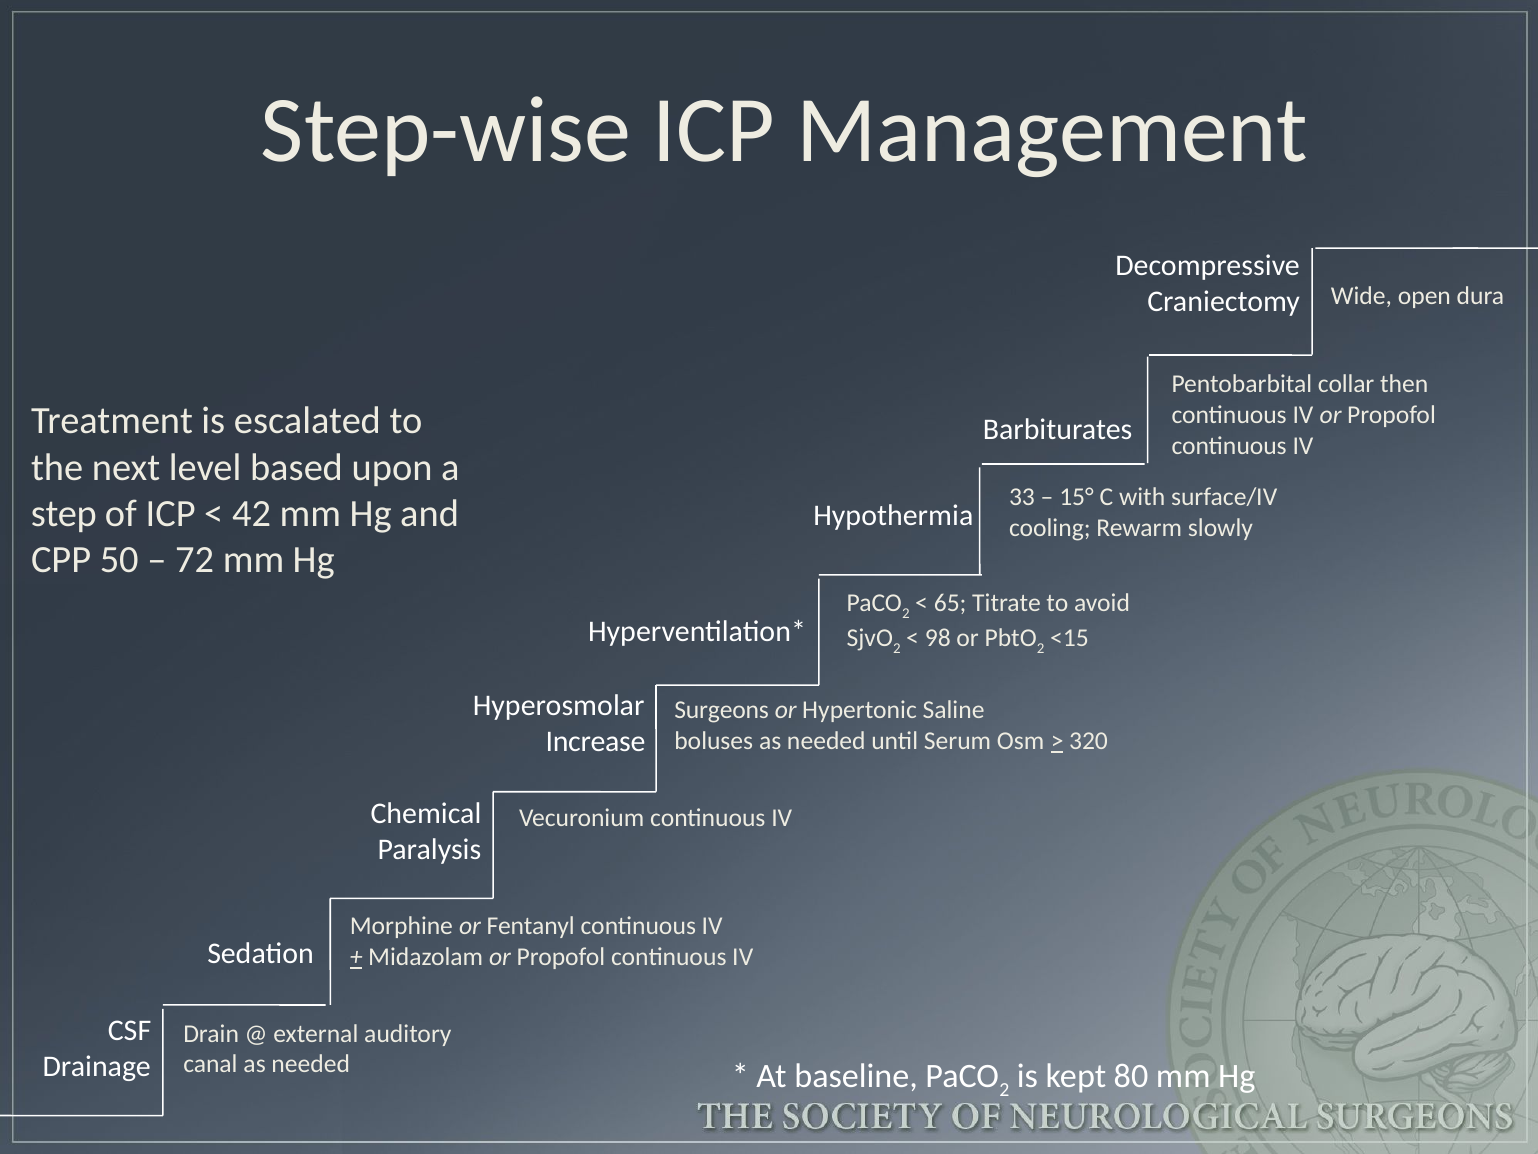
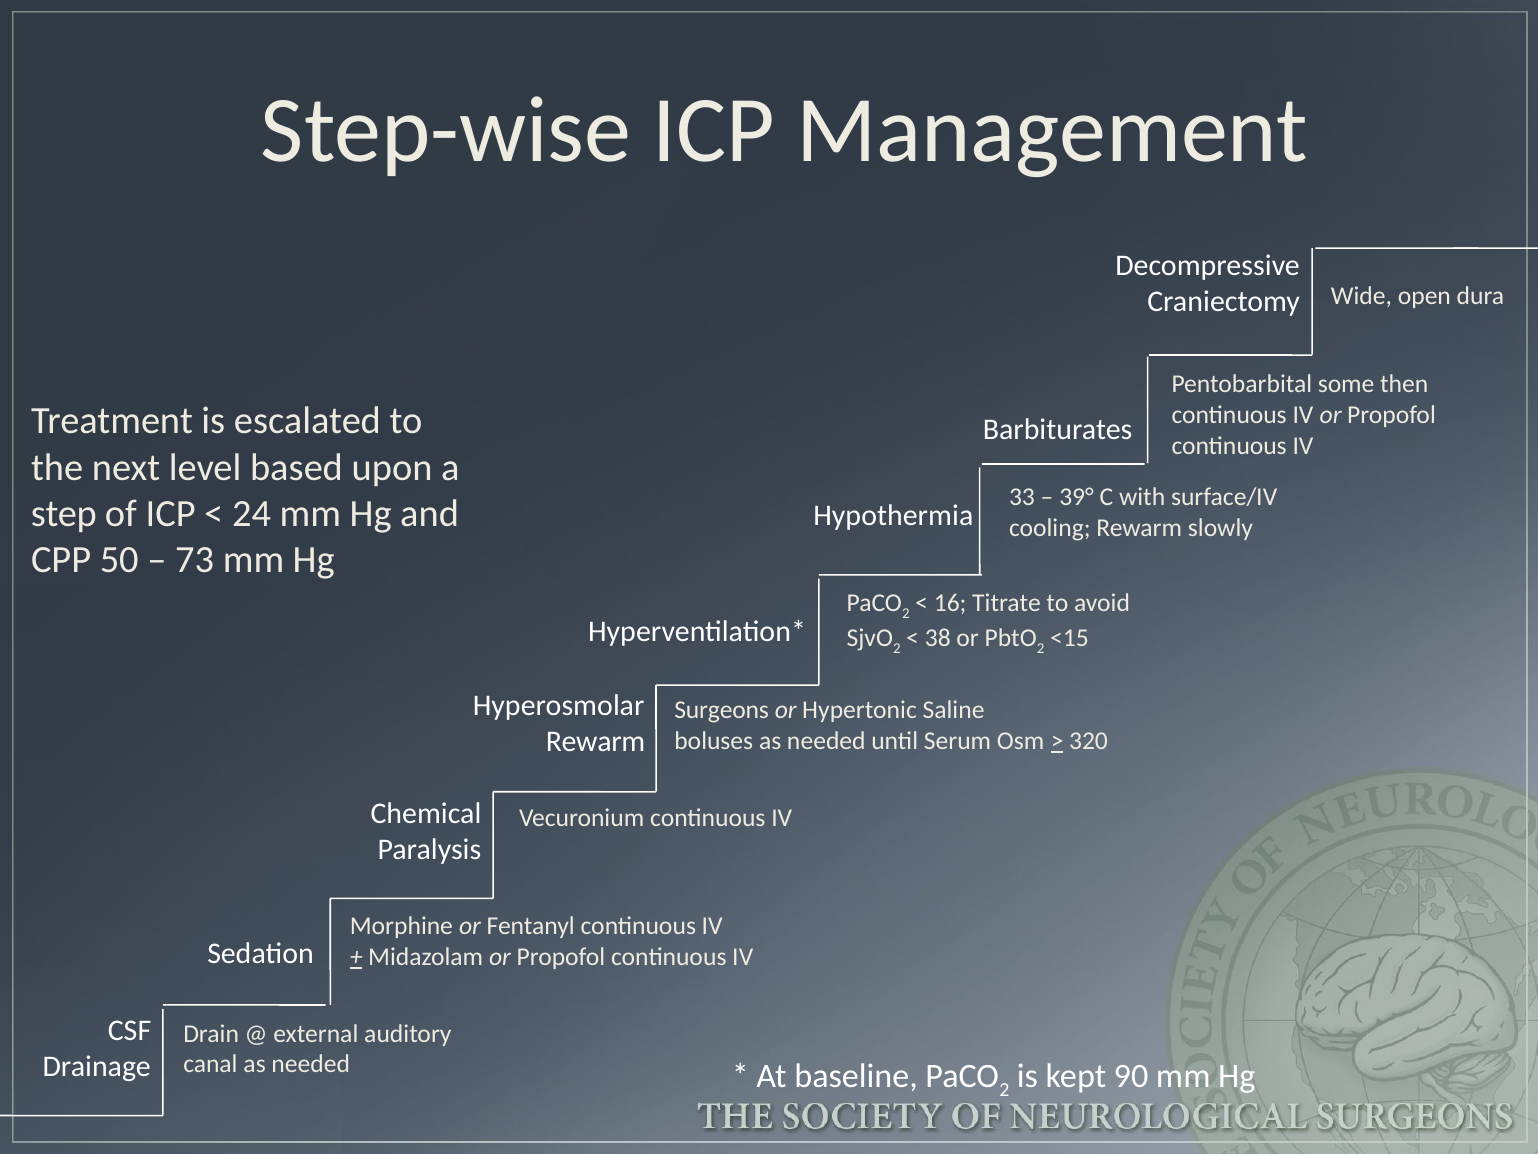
collar: collar -> some (1346, 384)
15°: 15° -> 39° (1077, 497)
42: 42 -> 24 (252, 513)
72: 72 -> 73 (195, 559)
65: 65 -> 16 (950, 603)
98: 98 -> 38 (938, 638)
Increase: Increase -> Rewarm (596, 741)
80: 80 -> 90 (1131, 1076)
